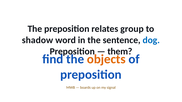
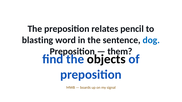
group: group -> pencil (132, 29)
shadow: shadow -> blasting (38, 40)
objects colour: orange -> black (106, 59)
